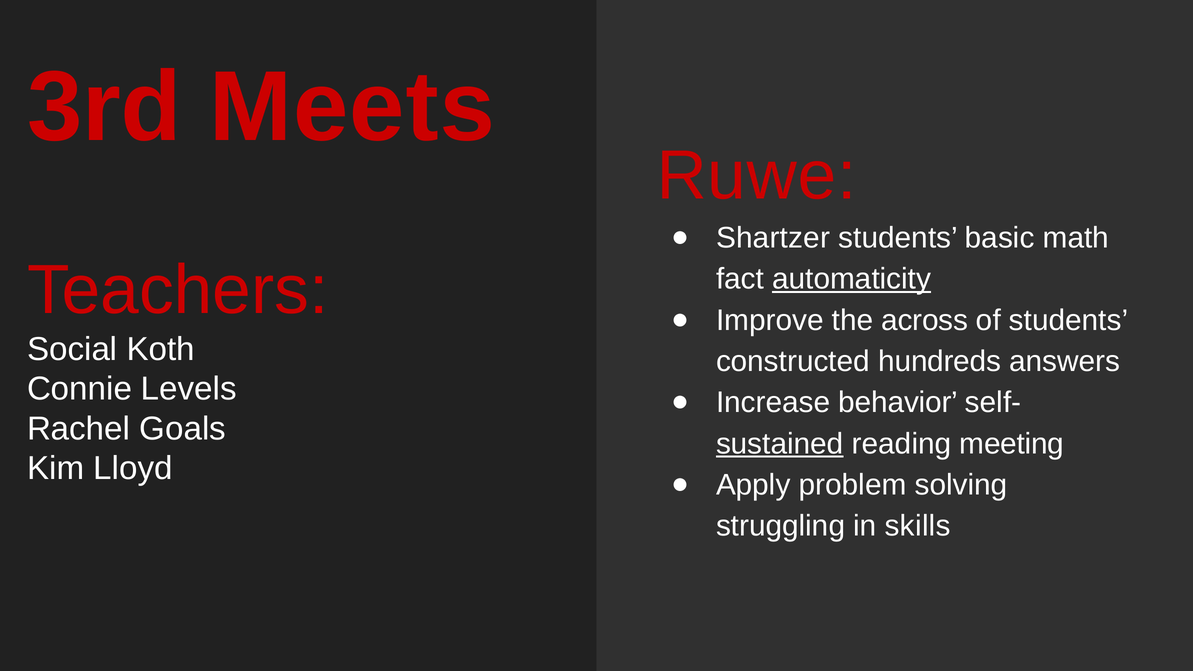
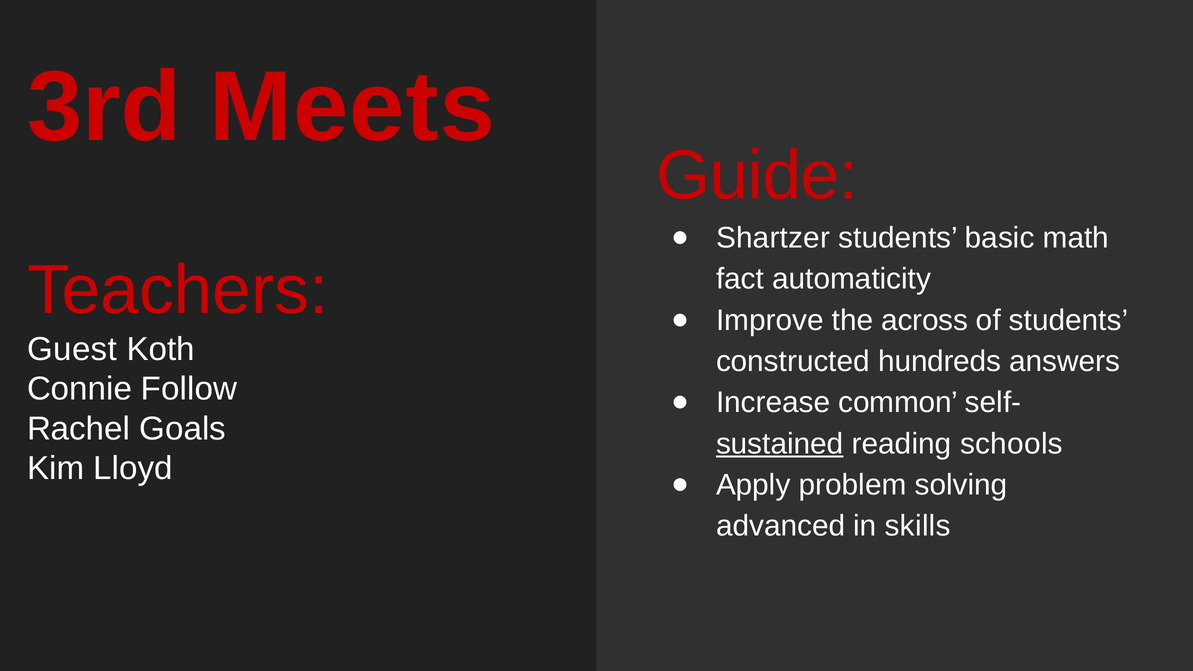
Ruwe: Ruwe -> Guide (757, 176)
automaticity underline: present -> none (852, 279)
Social: Social -> Guest (72, 349)
Levels: Levels -> Follow (189, 389)
behavior: behavior -> common (898, 403)
meeting: meeting -> schools (1011, 444)
struggling: struggling -> advanced (781, 526)
